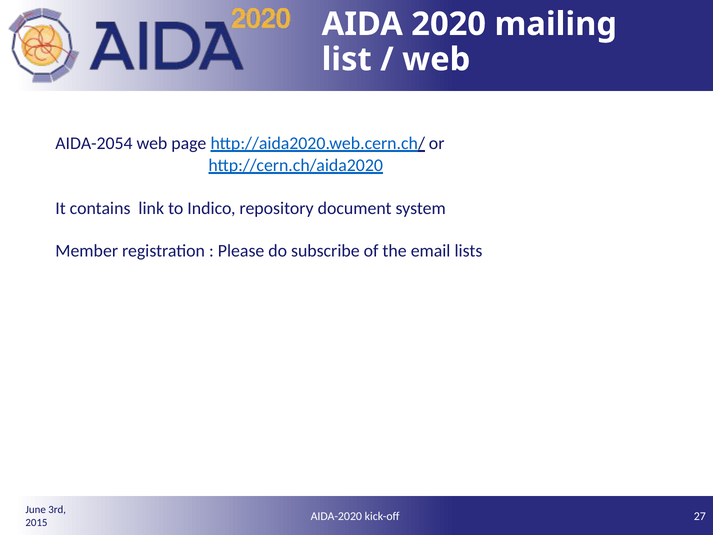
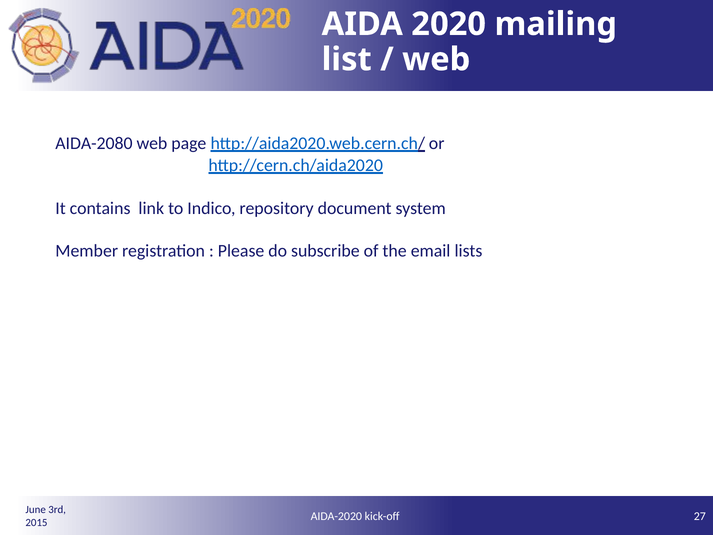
AIDA-2054: AIDA-2054 -> AIDA-2080 (94, 143)
